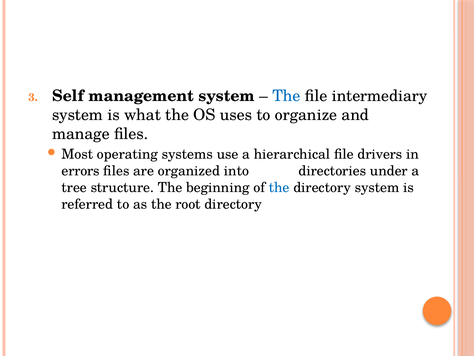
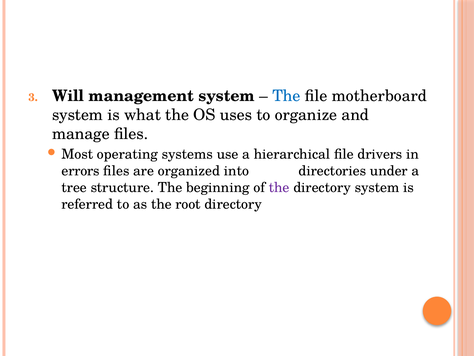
Self: Self -> Will (68, 96)
intermediary: intermediary -> motherboard (379, 96)
the colour: blue -> purple (279, 187)
